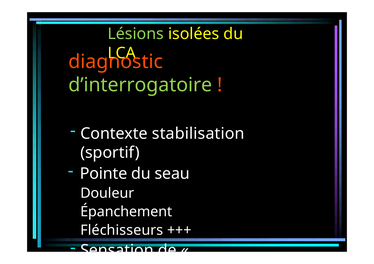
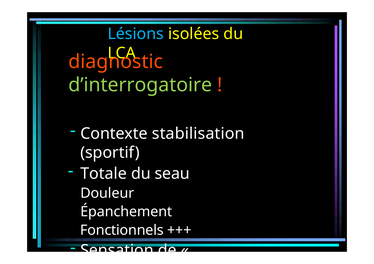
Lésions colour: light green -> light blue (136, 34)
Pointe: Pointe -> Totale (104, 174)
Fléchisseurs: Fléchisseurs -> Fonctionnels (122, 231)
